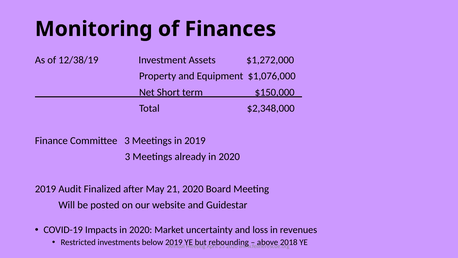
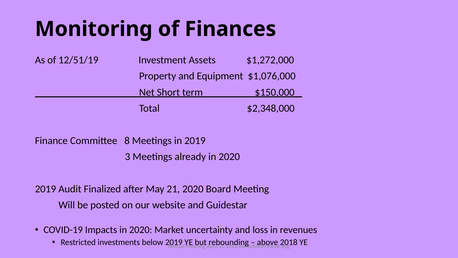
12/38/19: 12/38/19 -> 12/51/19 (78, 60)
Committee 3: 3 -> 8 (127, 140)
